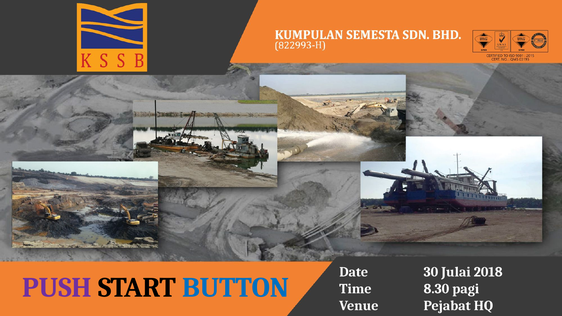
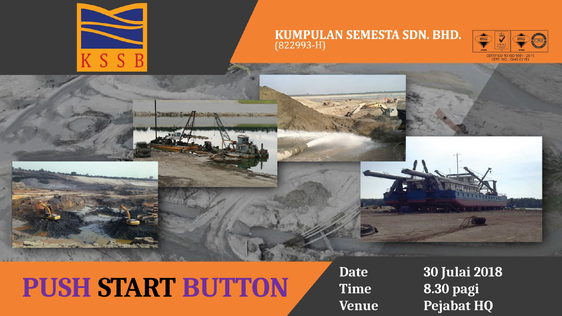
BUTTON colour: blue -> purple (236, 288)
